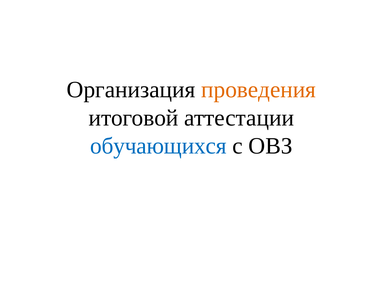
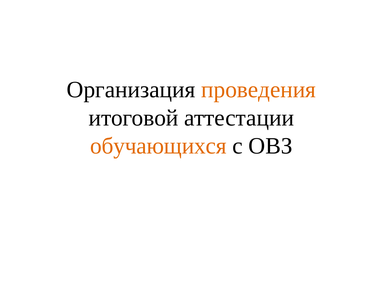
обучающихся colour: blue -> orange (158, 146)
